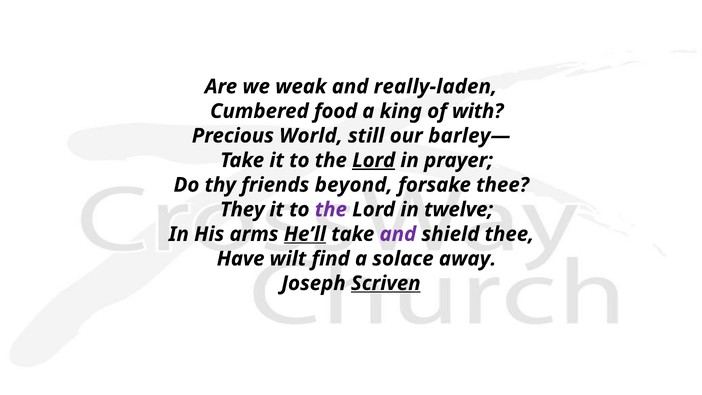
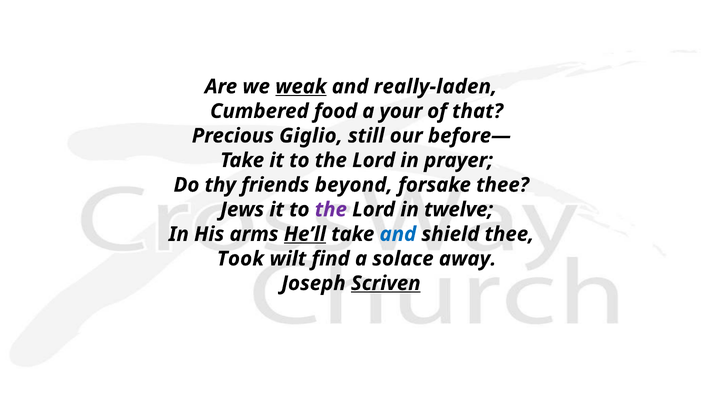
weak underline: none -> present (301, 87)
king: king -> your (401, 111)
with: with -> that (478, 111)
World: World -> Giglio (311, 136)
barley—: barley— -> before— (469, 136)
Lord underline: present -> none (374, 160)
They: They -> Jews (242, 209)
and colour: purple -> blue (398, 234)
Have: Have -> Took (240, 259)
